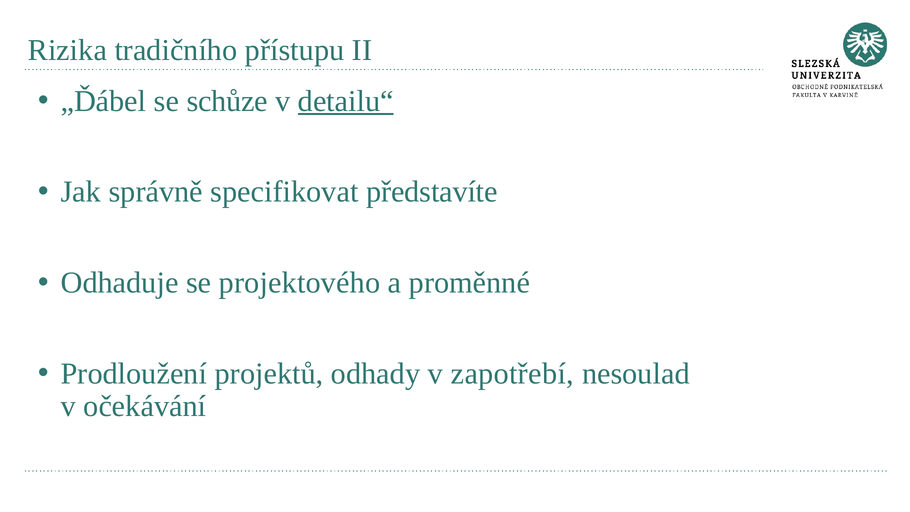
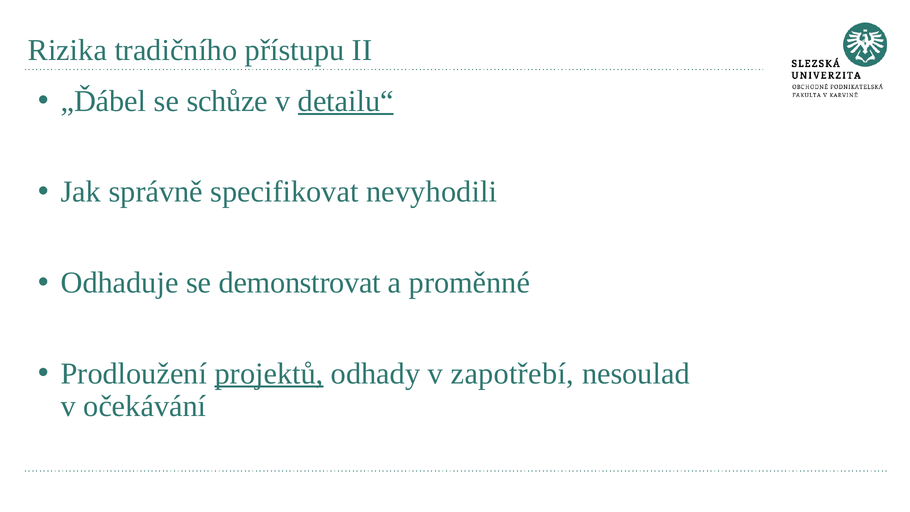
představíte: představíte -> nevyhodili (432, 192)
projektového: projektového -> demonstrovat (300, 283)
projektů underline: none -> present (269, 373)
